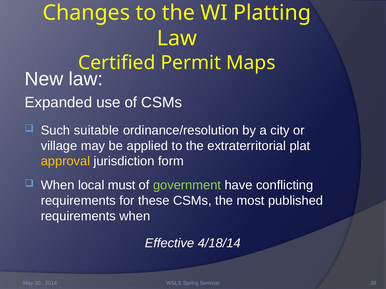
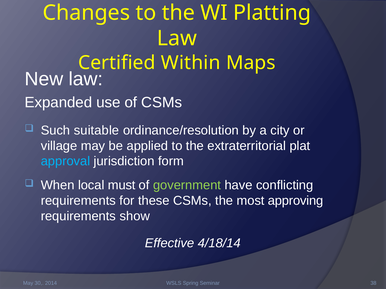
Permit: Permit -> Within (191, 63)
approval colour: yellow -> light blue (65, 162)
published: published -> approving (296, 201)
requirements when: when -> show (135, 216)
